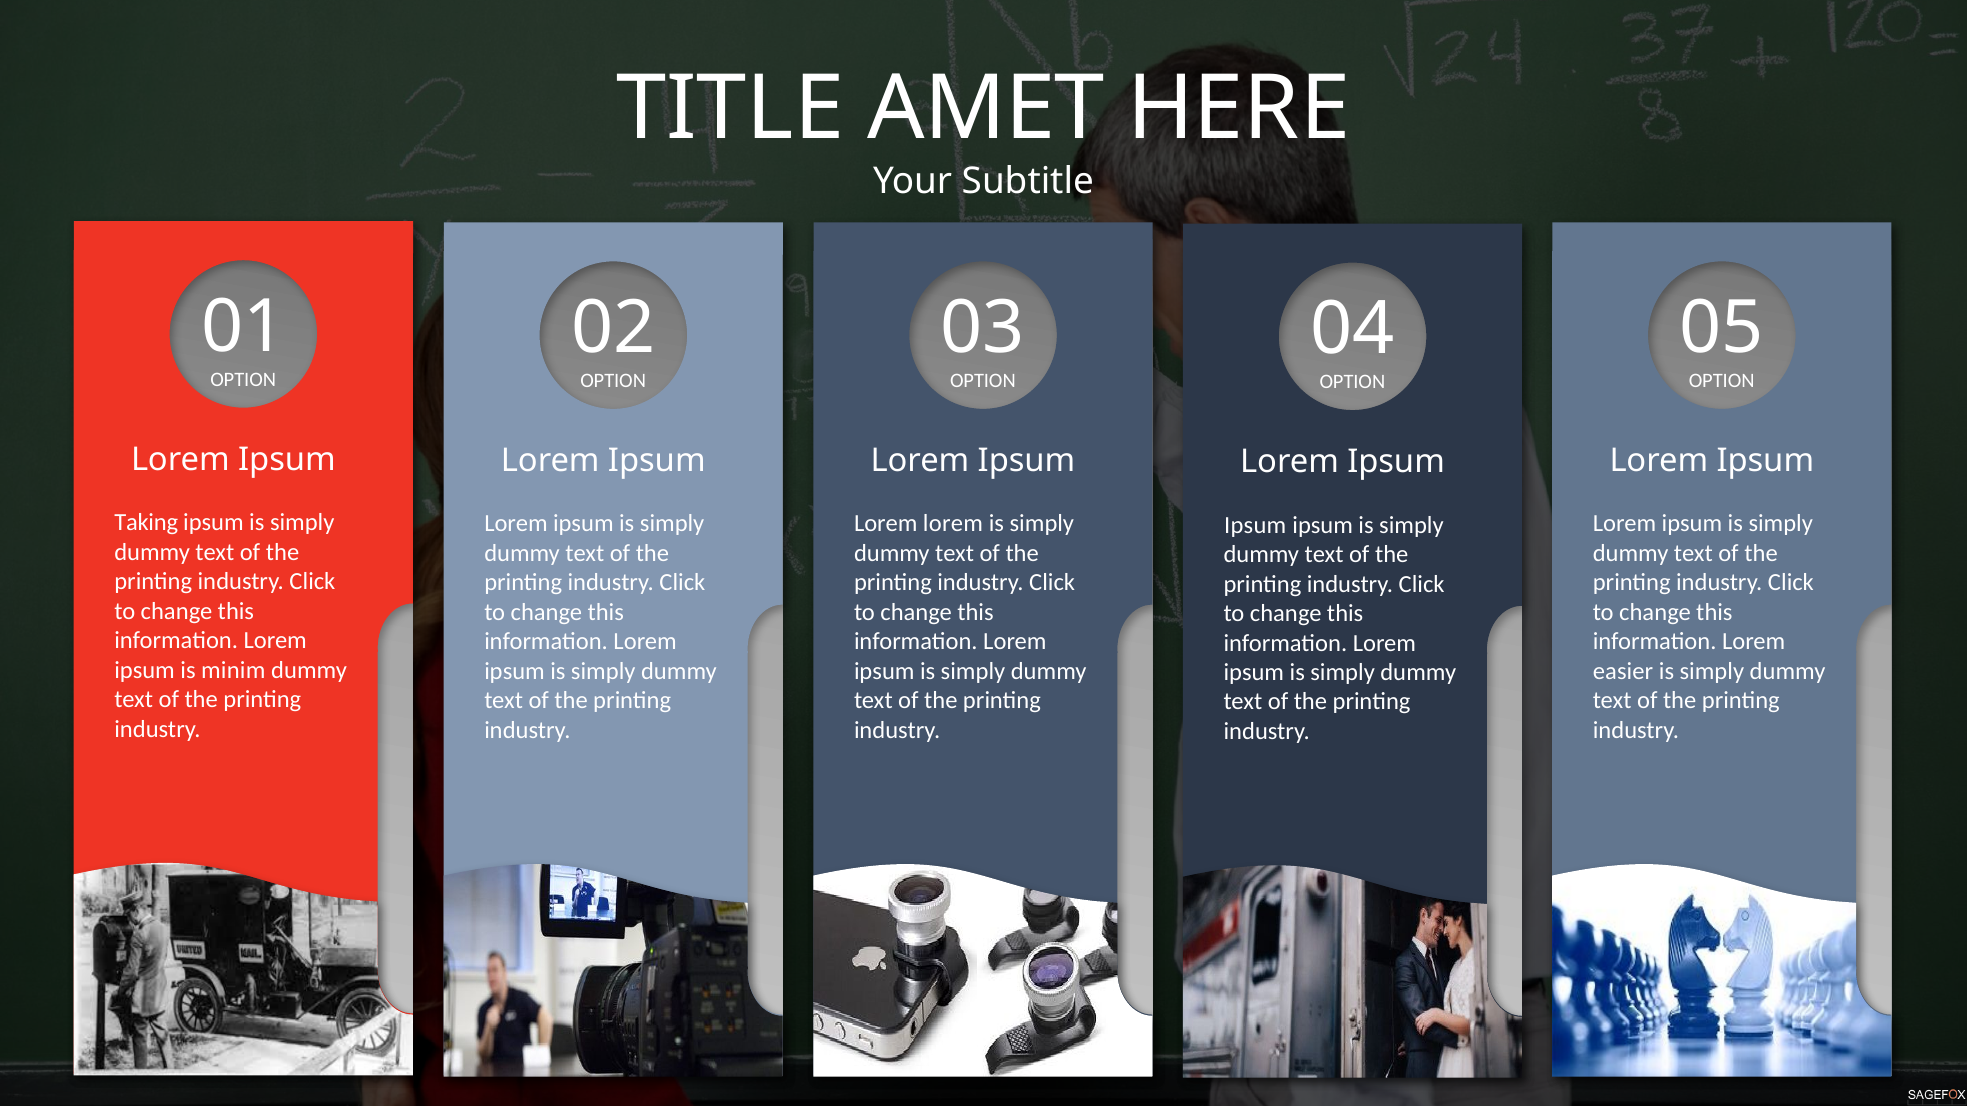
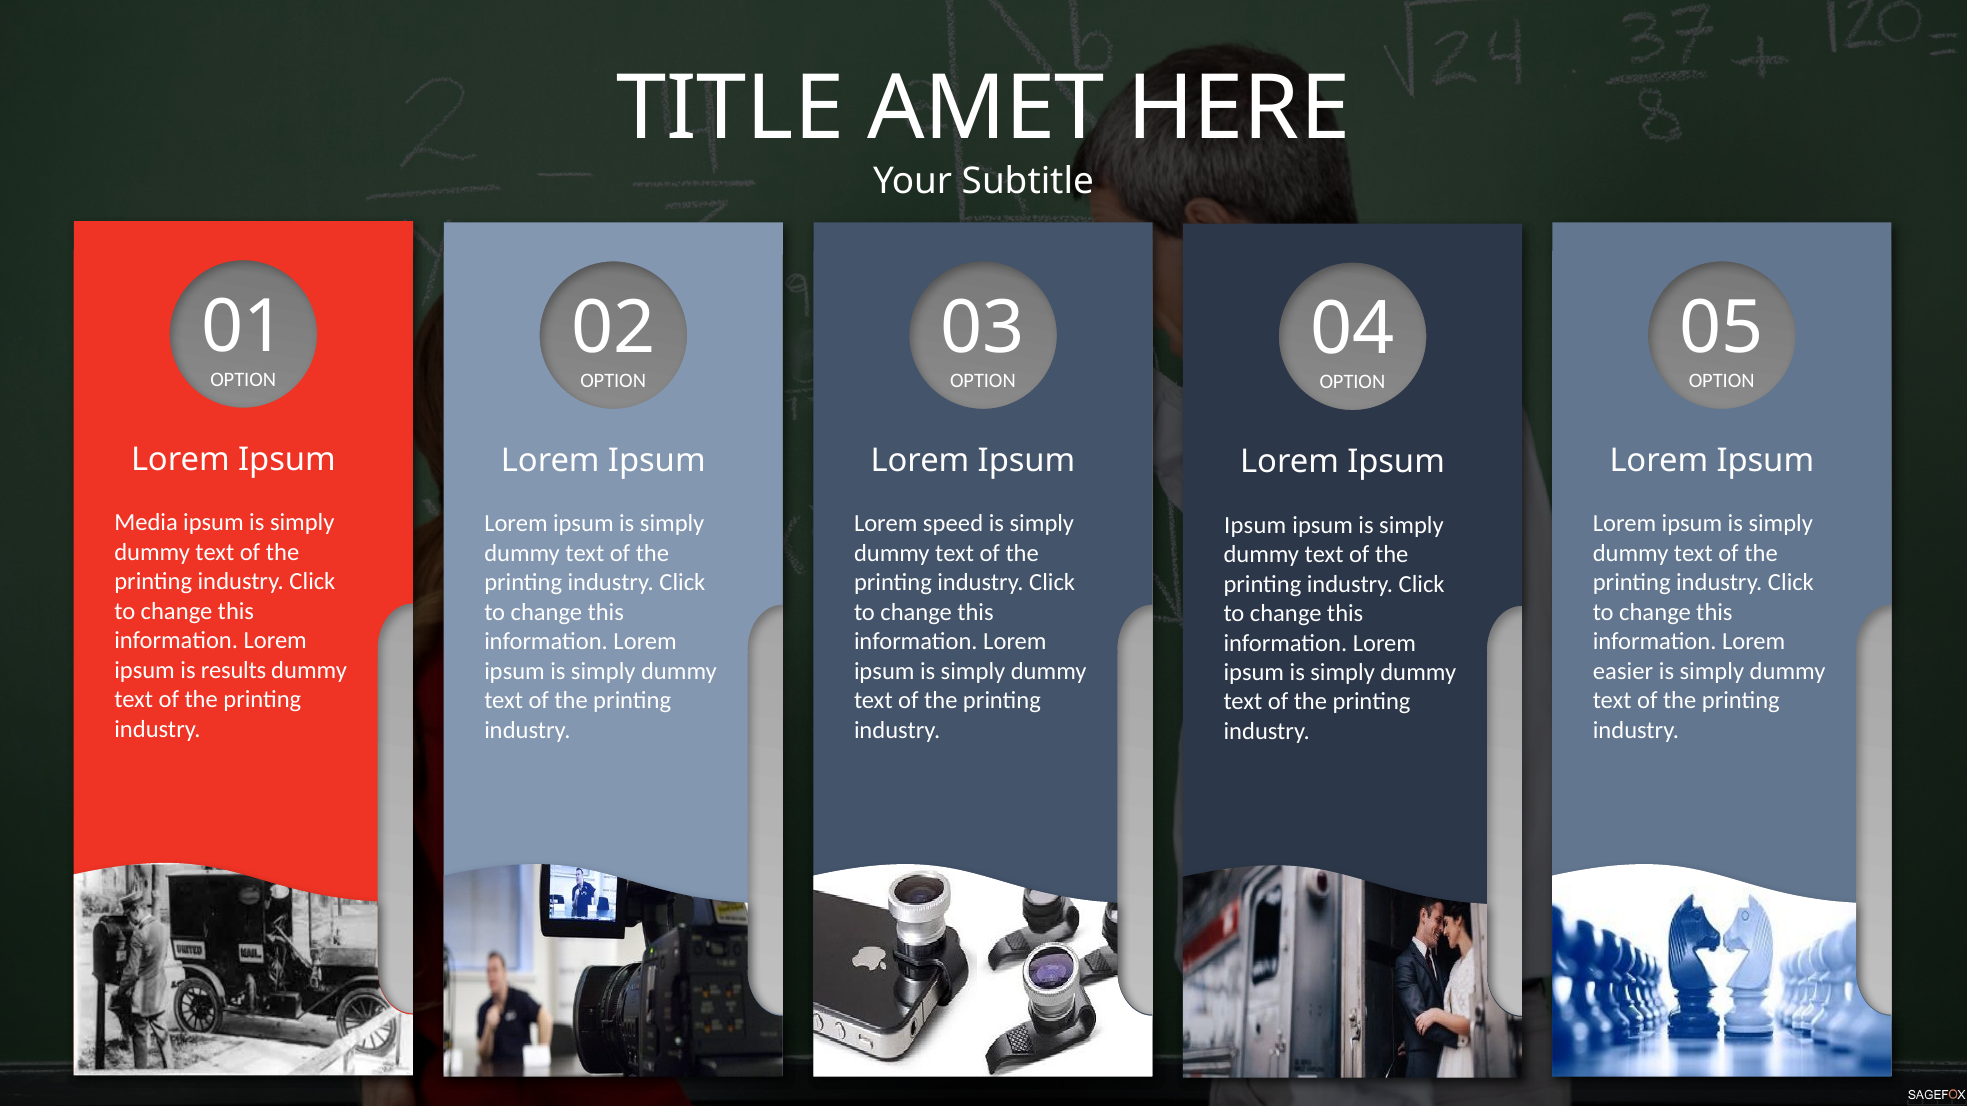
Taking: Taking -> Media (146, 523)
Lorem lorem: lorem -> speed (953, 524)
minim: minim -> results (233, 670)
